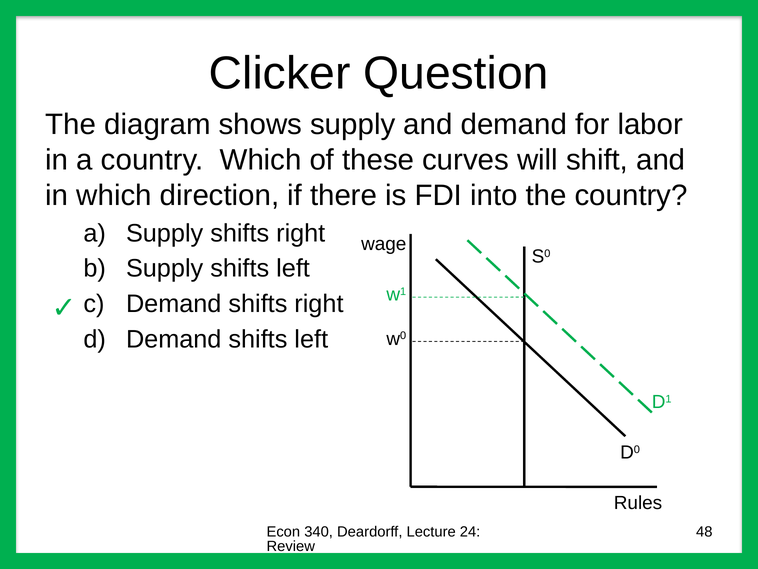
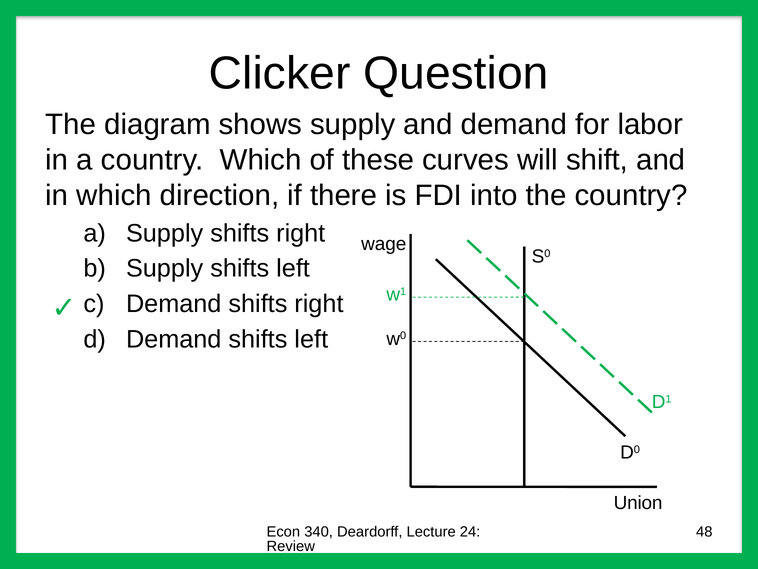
Rules: Rules -> Union (638, 503)
